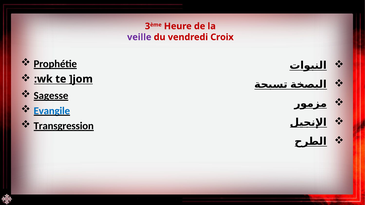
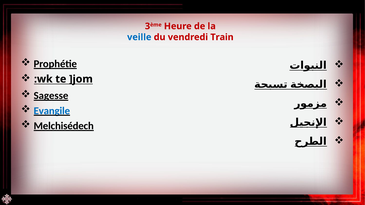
veille colour: purple -> blue (139, 37)
Croix: Croix -> Train (222, 37)
Transgression: Transgression -> Melchisédech (64, 126)
